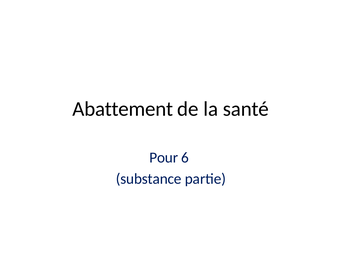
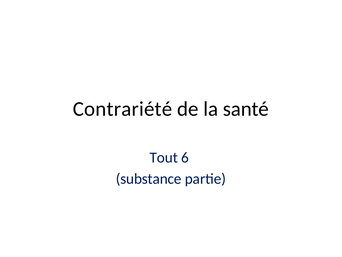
Abattement: Abattement -> Contrariété (123, 109)
Pour: Pour -> Tout (164, 157)
